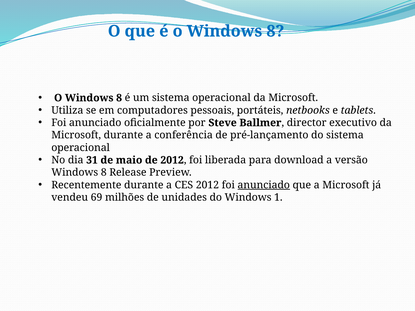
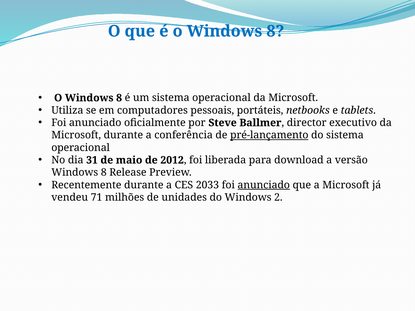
pré-lançamento underline: none -> present (269, 135)
CES 2012: 2012 -> 2033 (207, 185)
69: 69 -> 71 (97, 198)
1: 1 -> 2 (278, 198)
